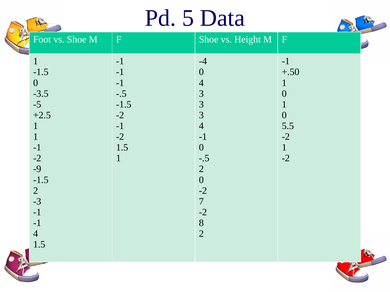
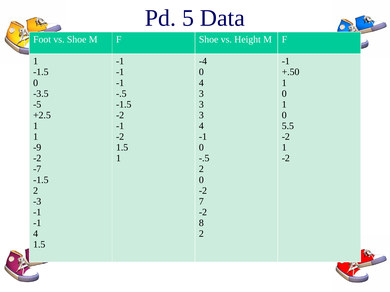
-1: -1 -> -9 (37, 148)
-9: -9 -> -7 (37, 169)
